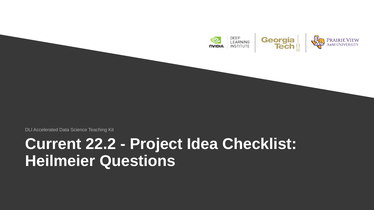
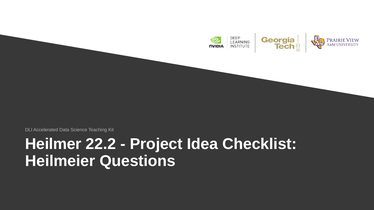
Current: Current -> Heilmer (53, 144)
